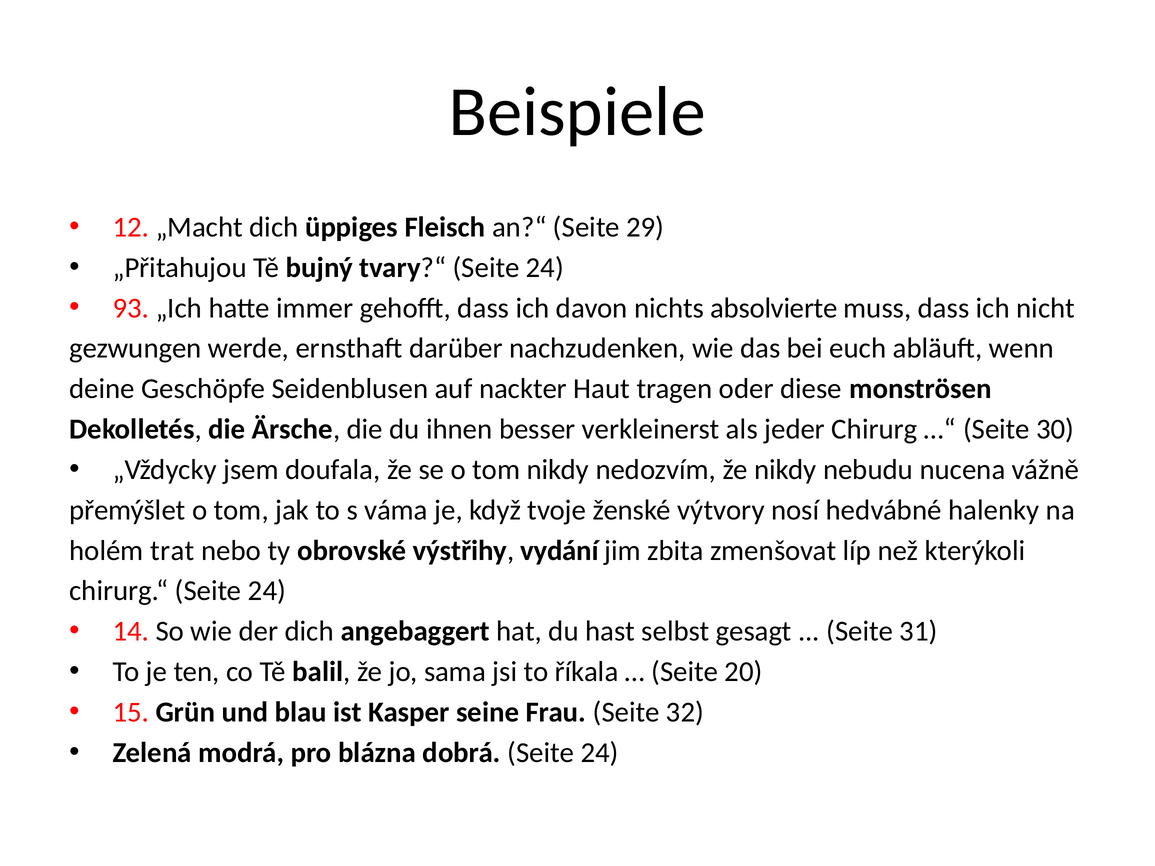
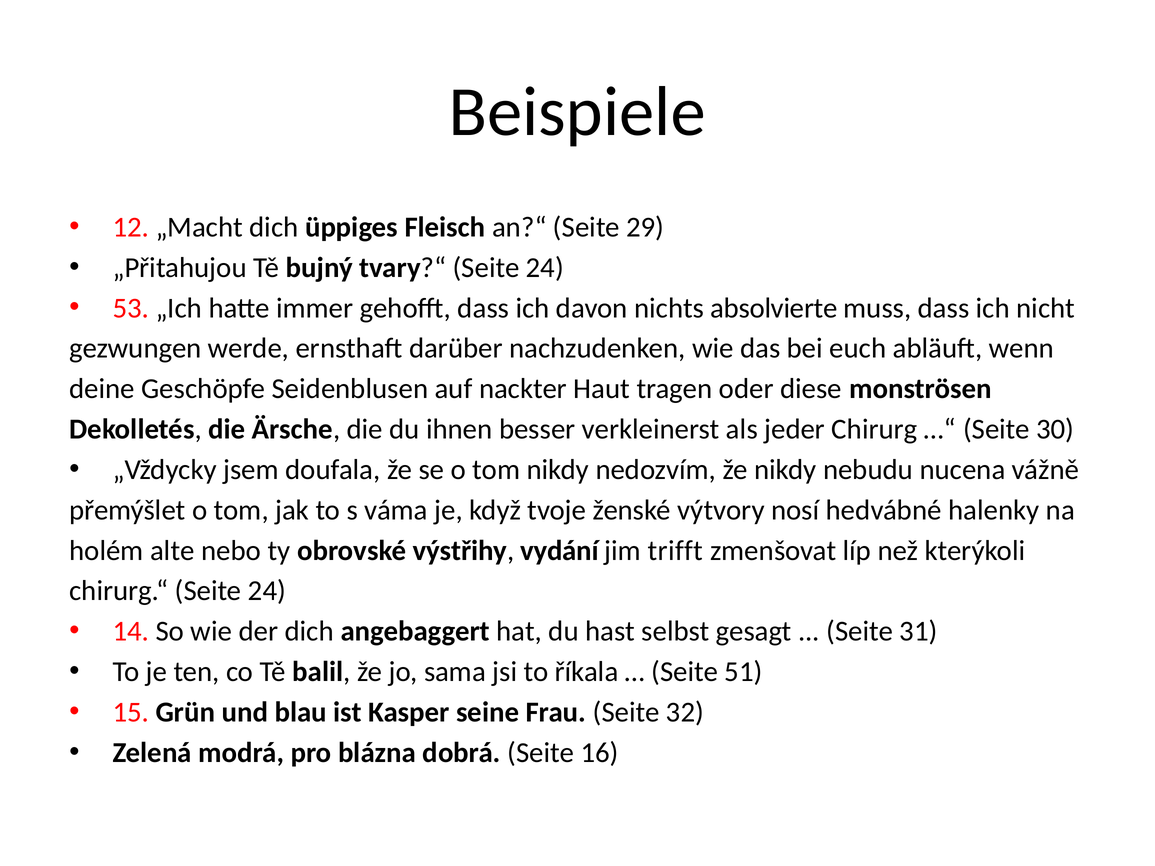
93: 93 -> 53 (131, 308)
trat: trat -> alte (172, 551)
zbita: zbita -> trifft (675, 551)
20: 20 -> 51 (743, 672)
dobrá Seite 24: 24 -> 16 (600, 753)
